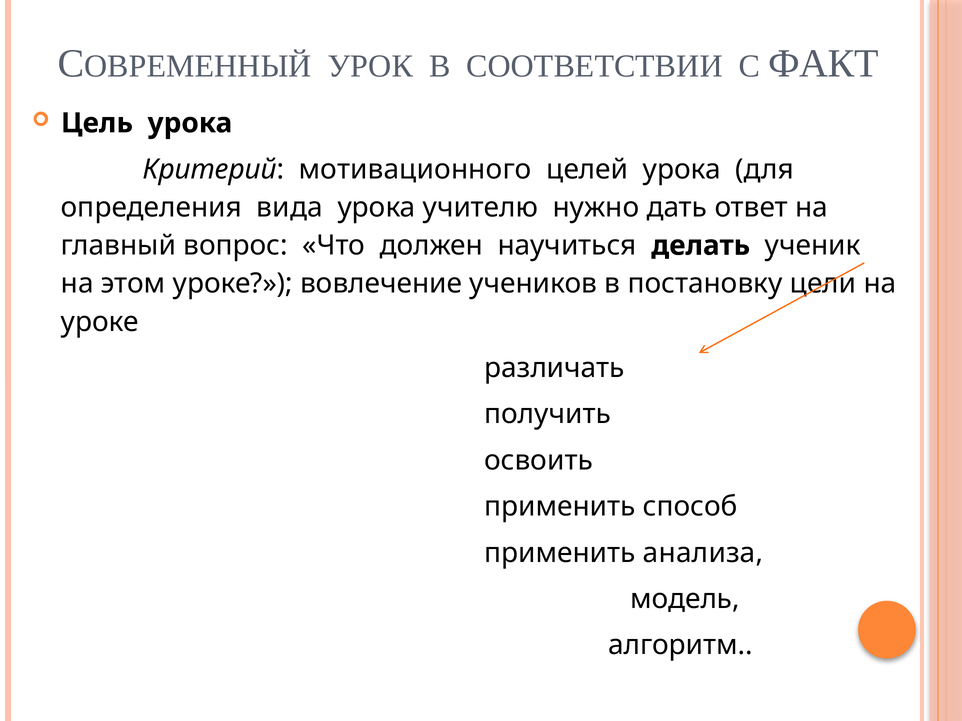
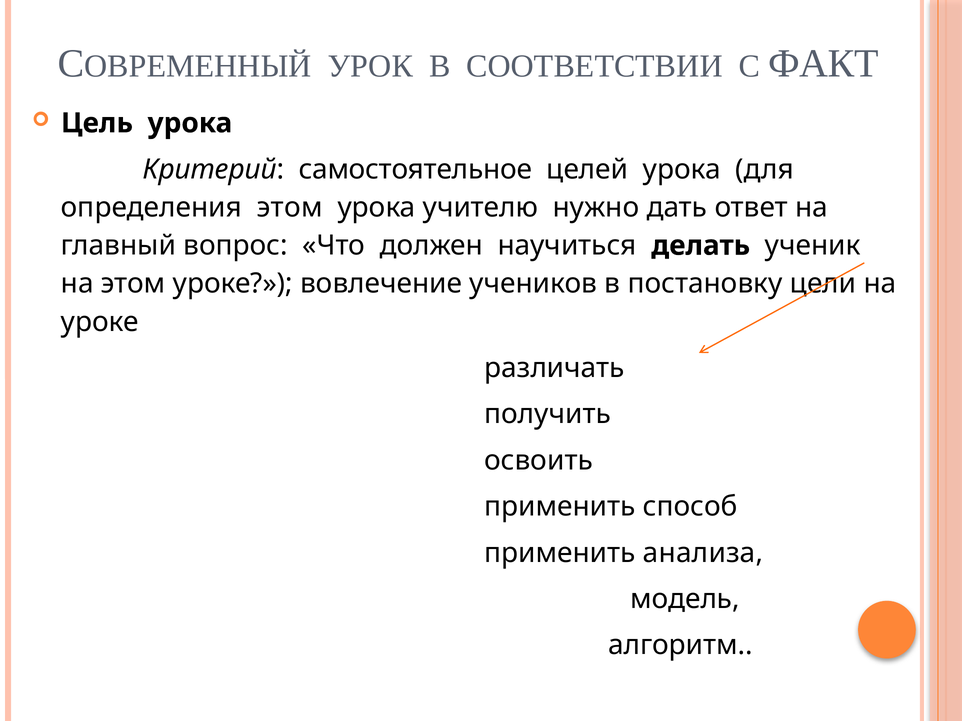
мотивационного: мотивационного -> самостоятельное (415, 169)
определения вида: вида -> этом (290, 208)
